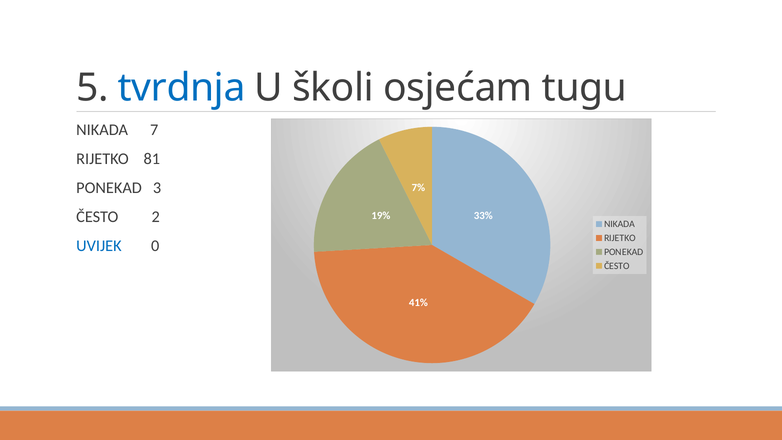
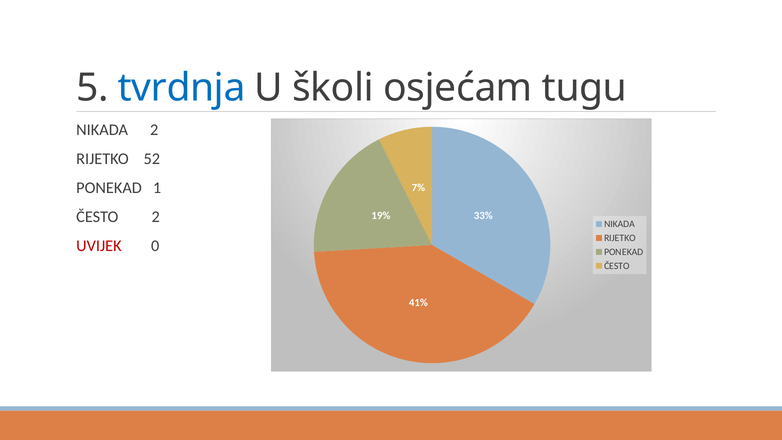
NIKADA 7: 7 -> 2 (154, 130)
81: 81 -> 52 (152, 159)
3: 3 -> 1 (157, 188)
UVIJEK colour: blue -> red (99, 246)
